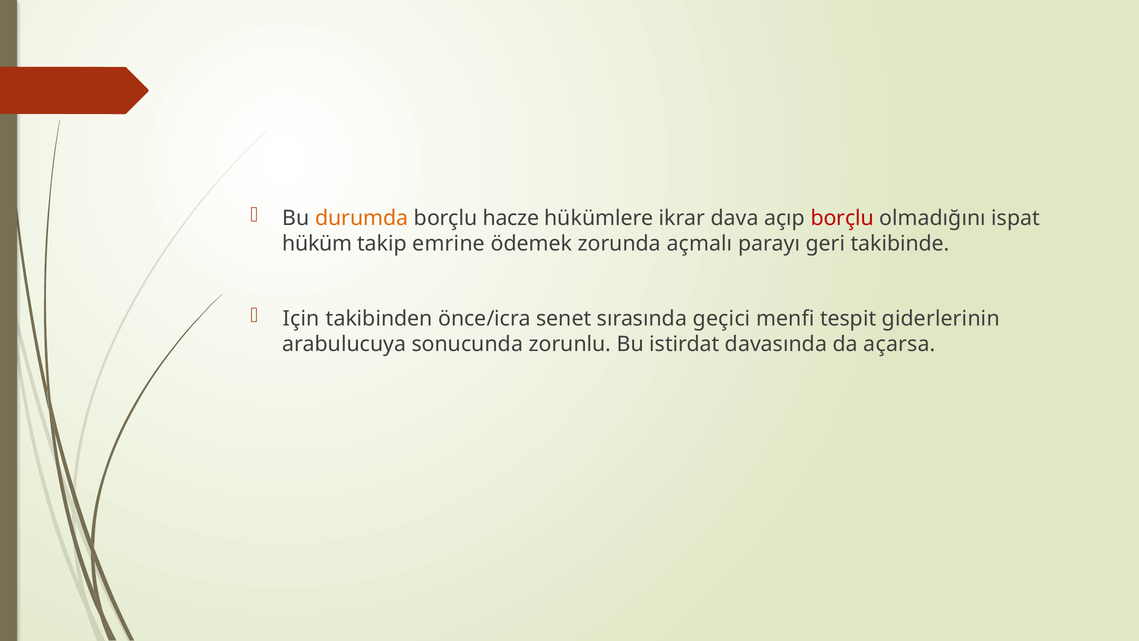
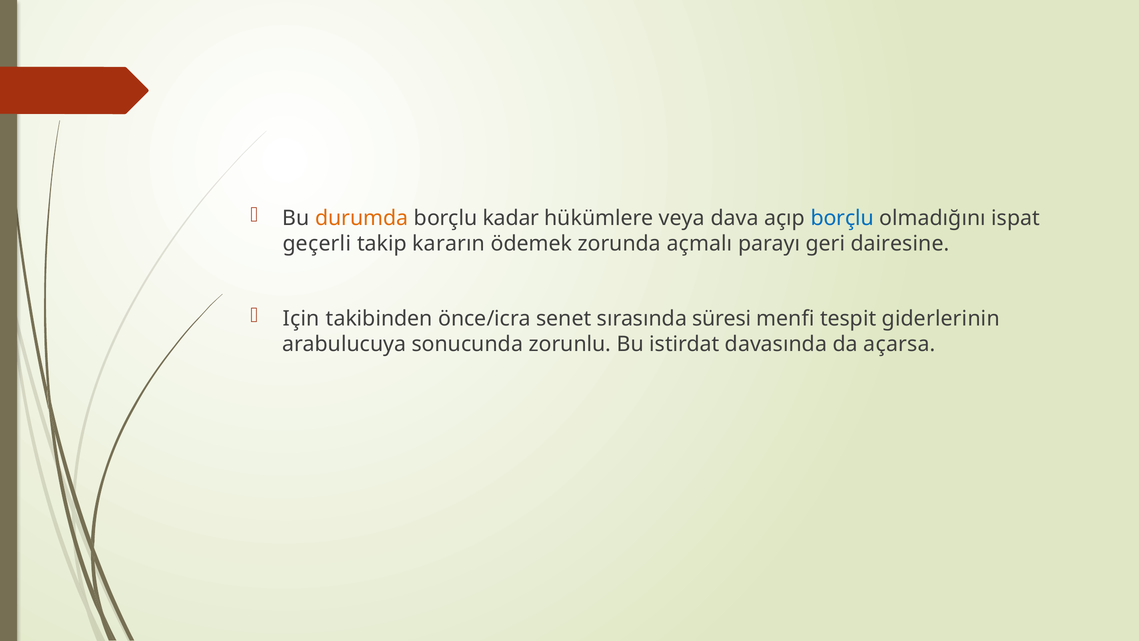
hacze: hacze -> kadar (511, 218)
ikrar: ikrar -> veya (682, 218)
borçlu colour: red -> blue (842, 218)
hüküm: hüküm -> geçerli (317, 244)
emrine: emrine -> kararın (449, 244)
takibinde: takibinde -> dairesine (900, 244)
geçici: geçici -> süresi (722, 319)
